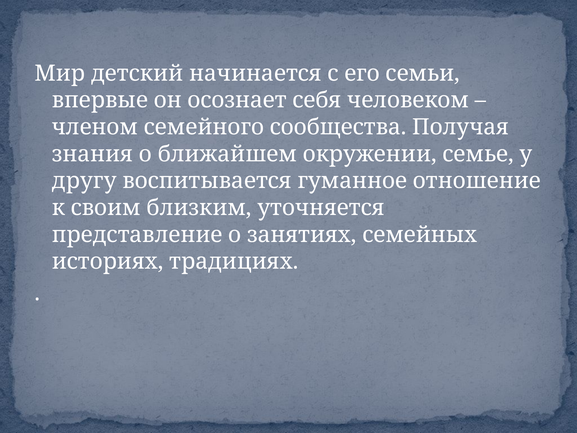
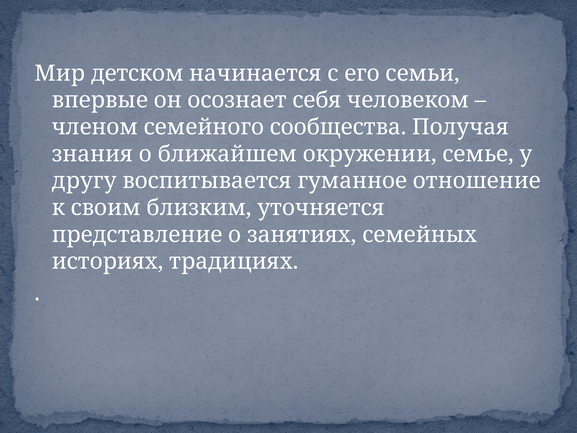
детский: детский -> детском (137, 73)
